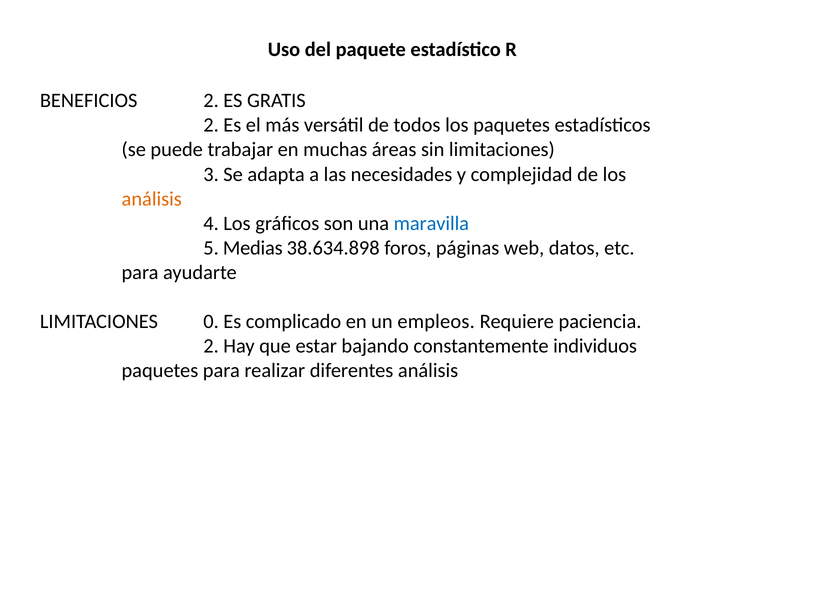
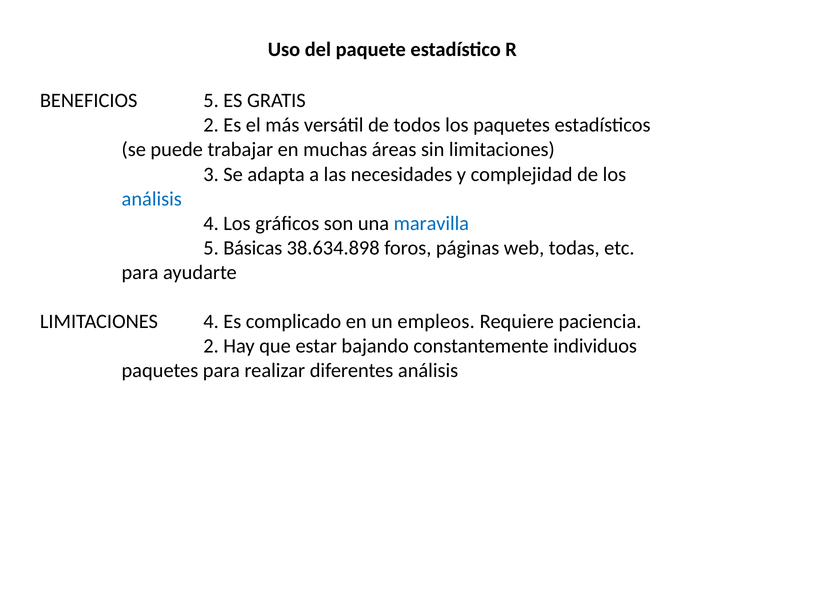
BENEFICIOS 2: 2 -> 5 (211, 101)
análisis colour: orange -> blue (152, 199)
Medias: Medias -> Básicas (253, 248)
datos: datos -> todas (574, 248)
LIMITACIONES 0: 0 -> 4 (211, 321)
